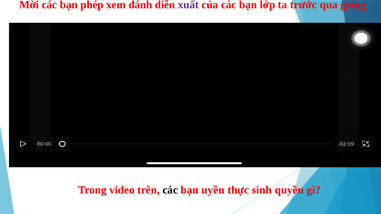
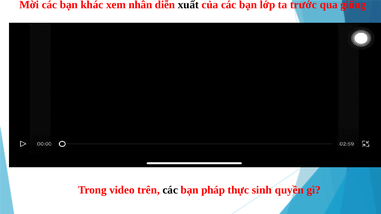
phép: phép -> khác (92, 5)
đánh: đánh -> nhân (140, 5)
xuất colour: purple -> black (188, 5)
uyền: uyền -> pháp (213, 190)
